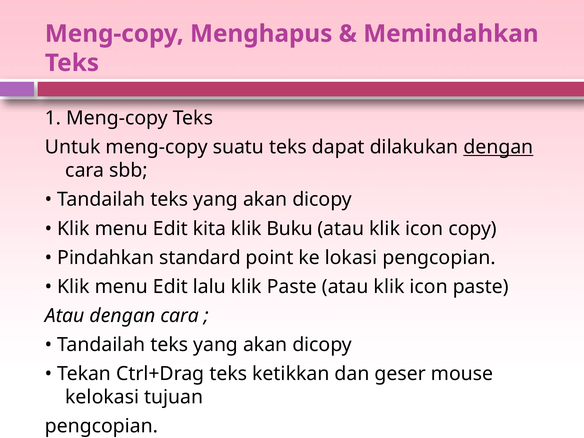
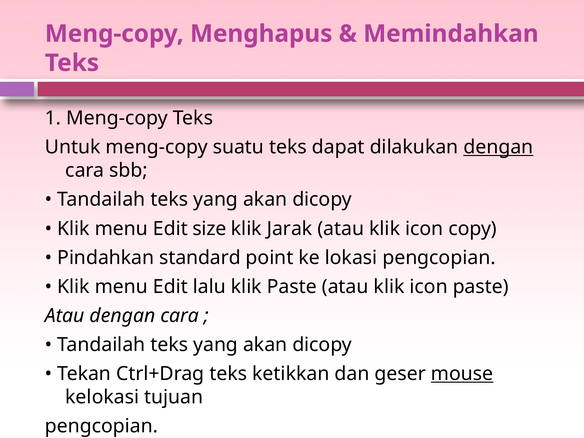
kita: kita -> size (209, 229)
Buku: Buku -> Jarak (290, 229)
mouse underline: none -> present (462, 374)
